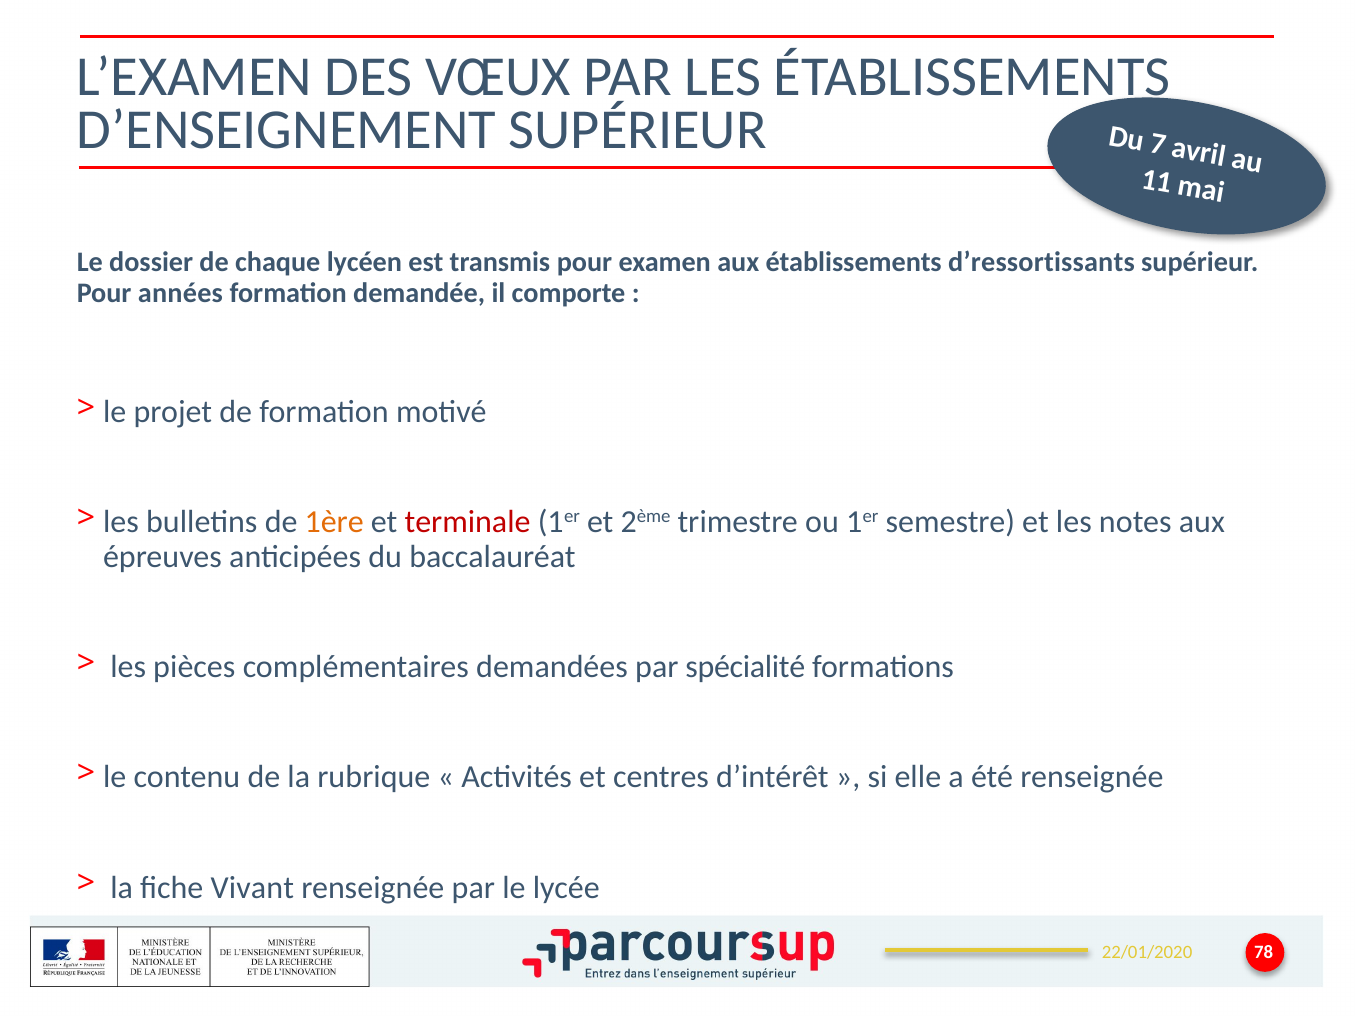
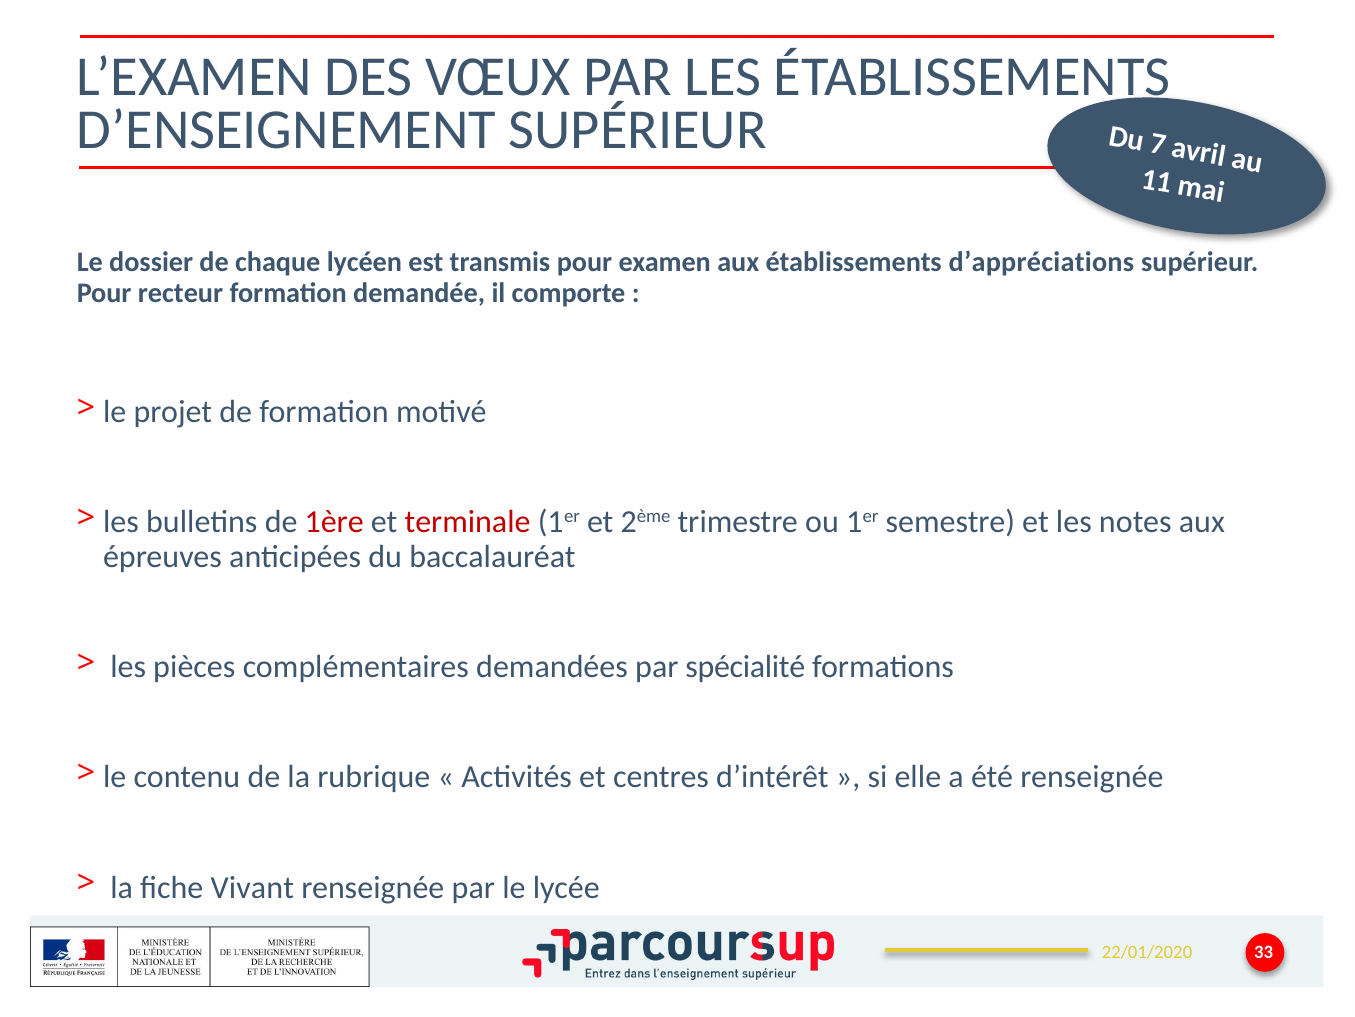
d’ressortissants: d’ressortissants -> d’appréciations (1041, 262)
années: années -> recteur (181, 293)
1ère colour: orange -> red (334, 522)
78: 78 -> 33 (1264, 952)
